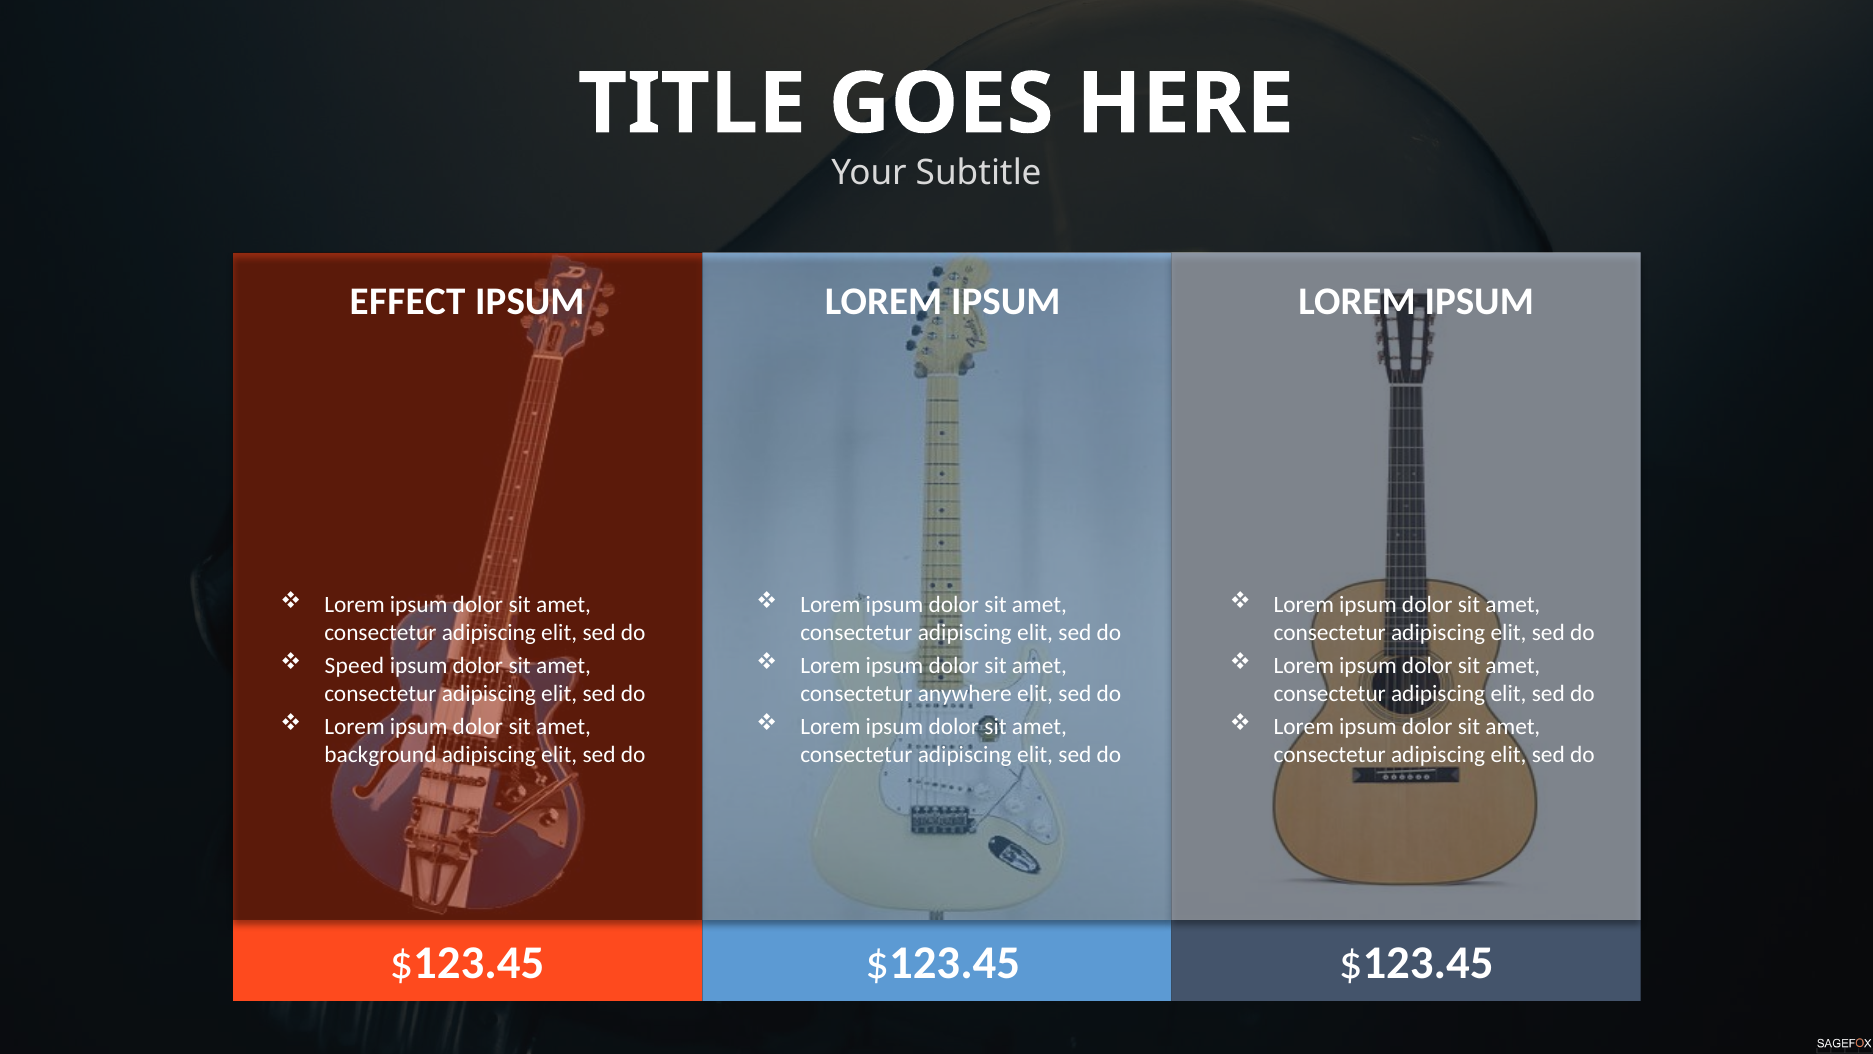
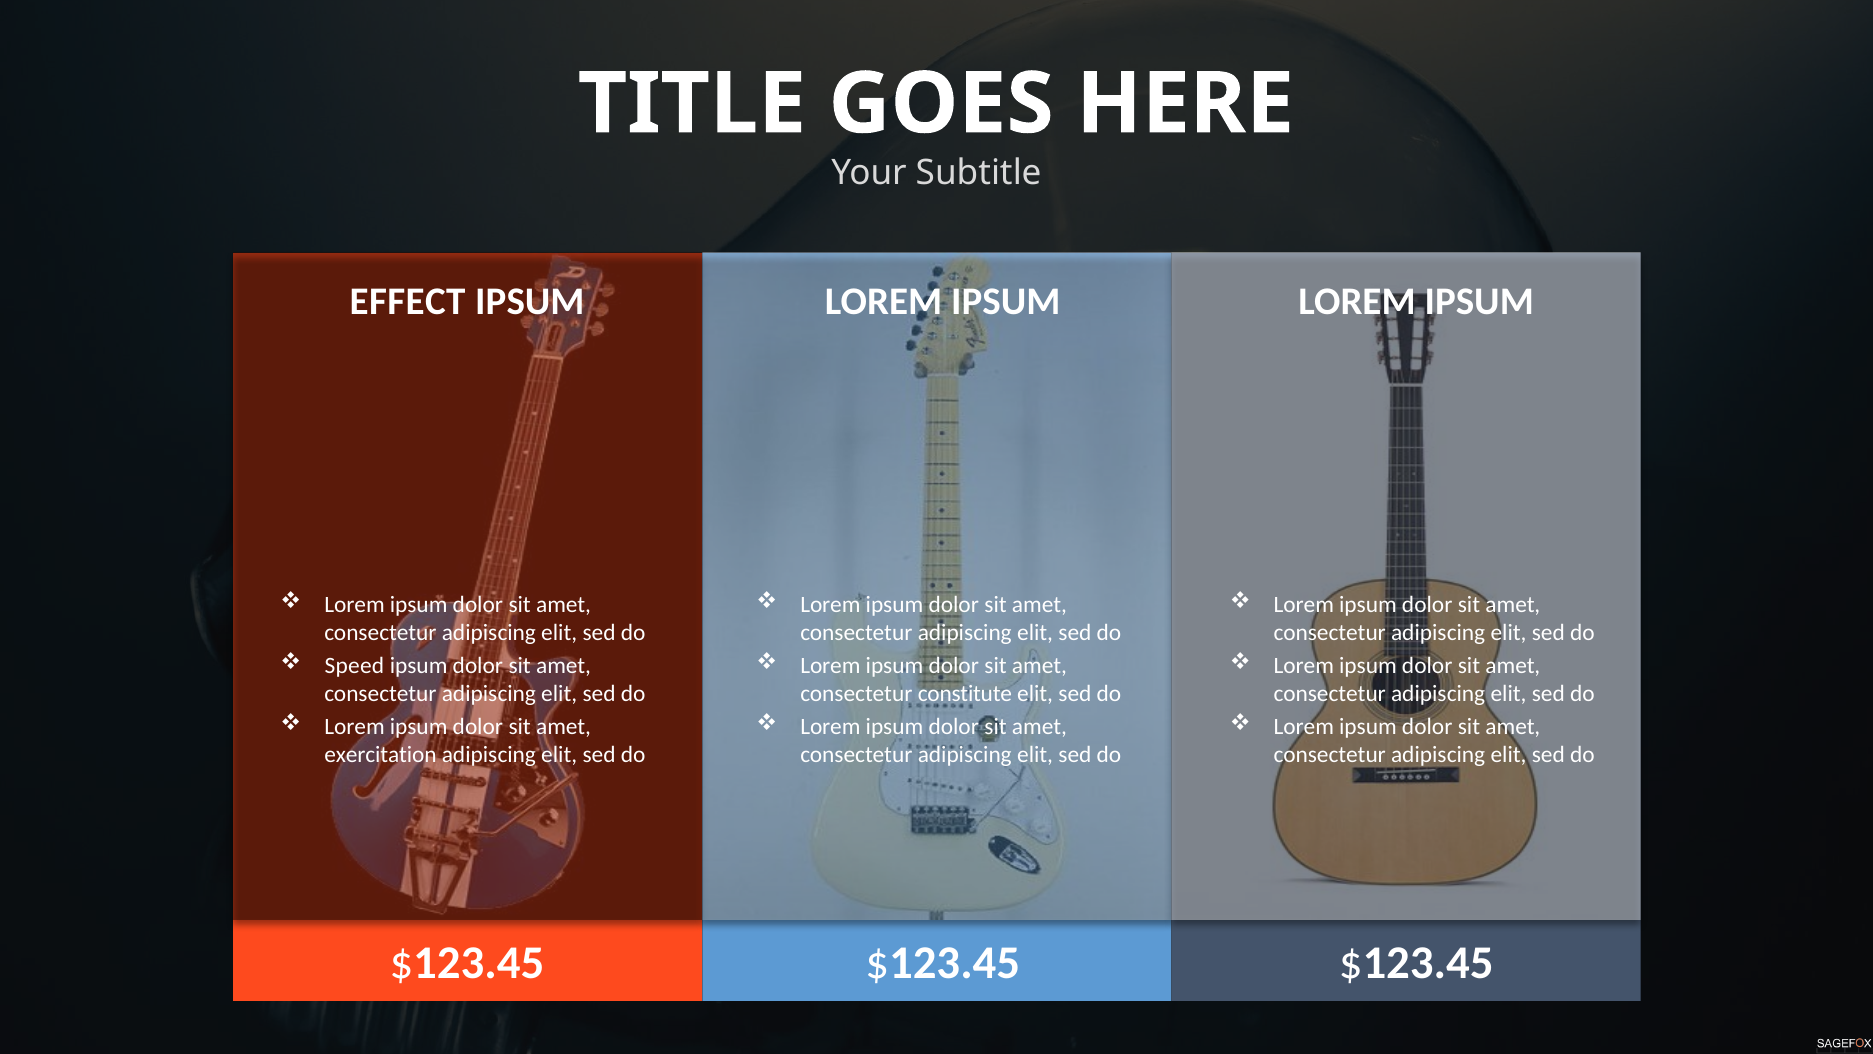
anywhere: anywhere -> constitute (965, 693)
background: background -> exercitation (381, 754)
